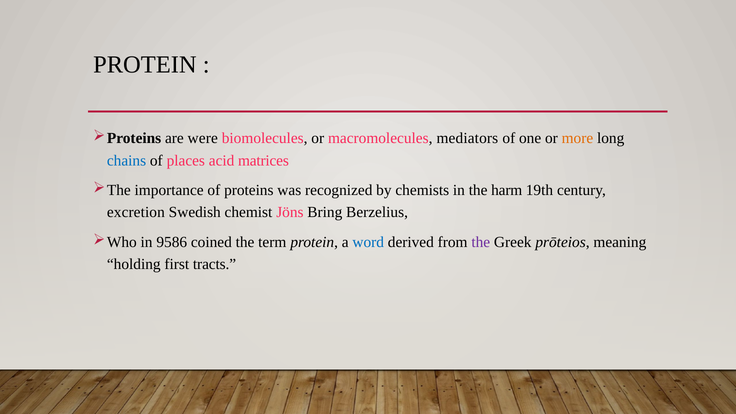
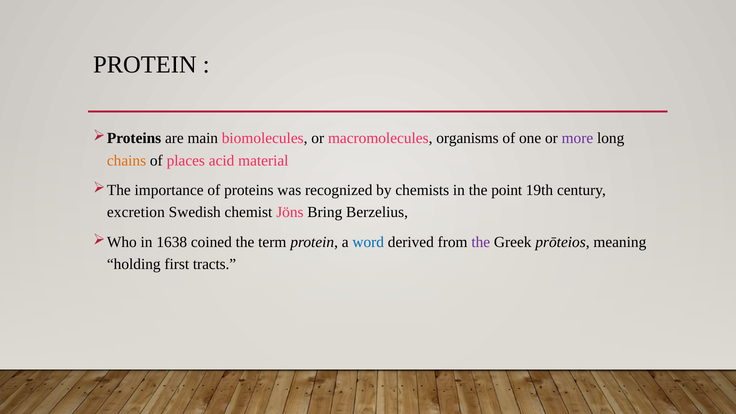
were: were -> main (203, 138)
mediators: mediators -> organisms (467, 138)
more colour: orange -> purple (577, 138)
chains colour: blue -> orange (127, 160)
matrices: matrices -> material (263, 160)
harm: harm -> point (507, 190)
9586: 9586 -> 1638 (172, 242)
